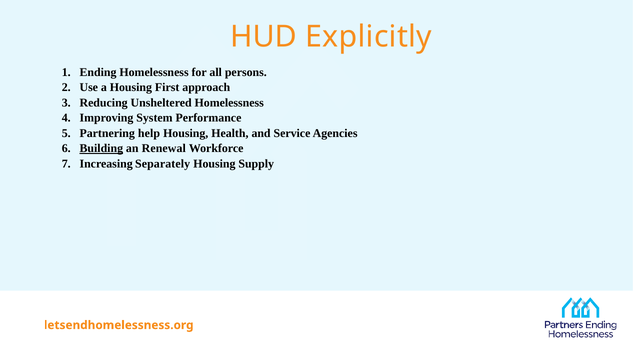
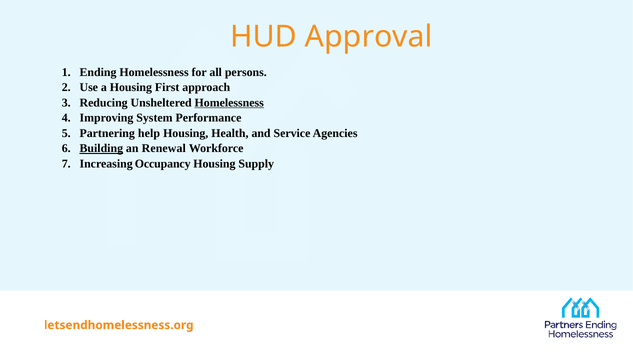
Explicitly: Explicitly -> Approval (369, 37)
Homelessness underline: none -> present (229, 103)
Separately: Separately -> Occupancy (163, 164)
